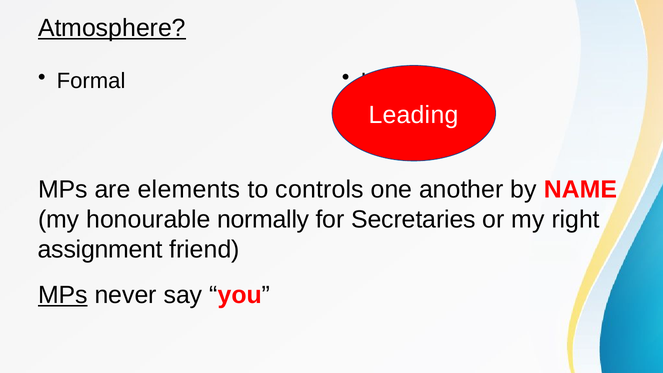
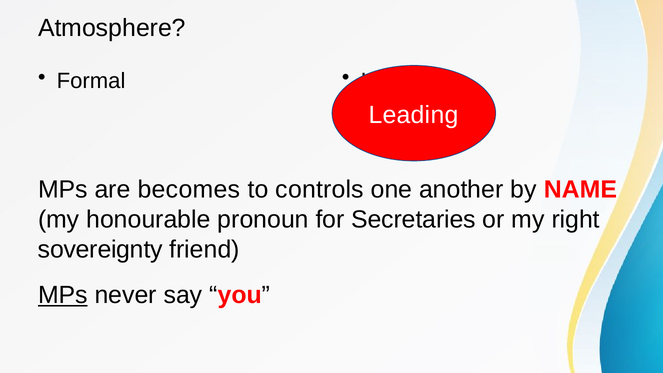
Atmosphere underline: present -> none (112, 28)
elements: elements -> becomes (189, 190)
normally: normally -> pronoun (263, 220)
assignment: assignment -> sovereignty (100, 249)
